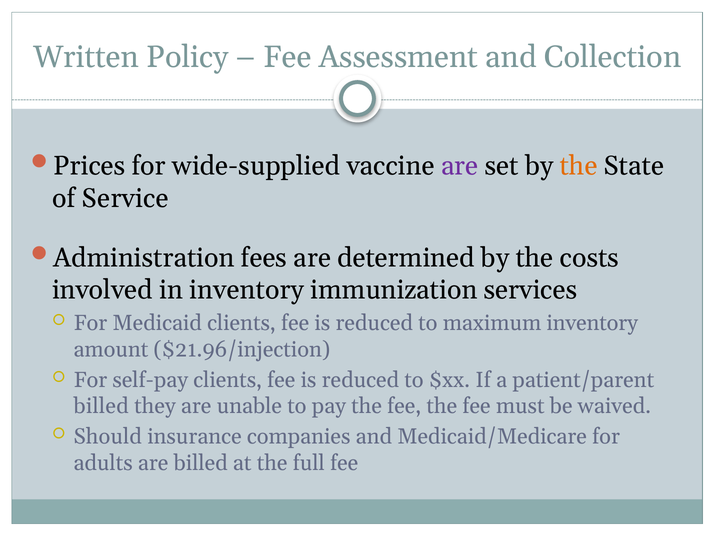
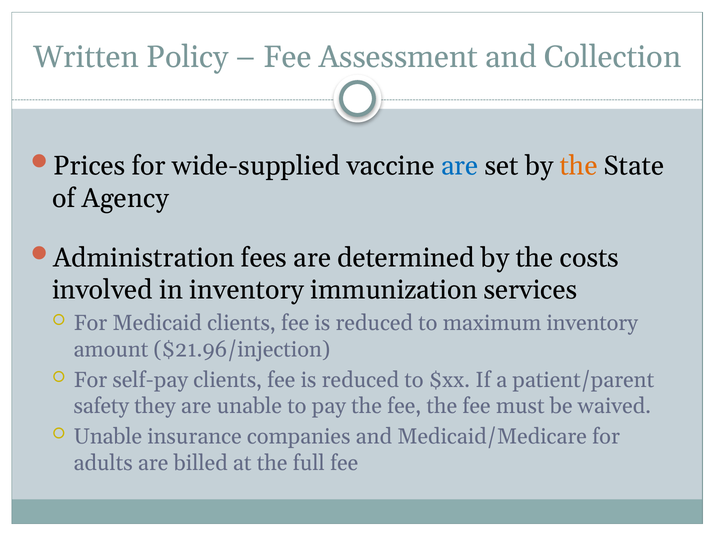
are colour: purple -> blue (460, 166)
Service: Service -> Agency (125, 198)
billed: billed -> safety (101, 406)
Should: Should -> Unable (108, 437)
